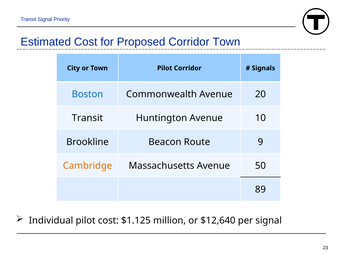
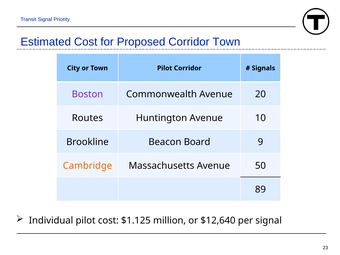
Boston colour: blue -> purple (87, 94)
Transit: Transit -> Routes (87, 118)
Route: Route -> Board (197, 142)
